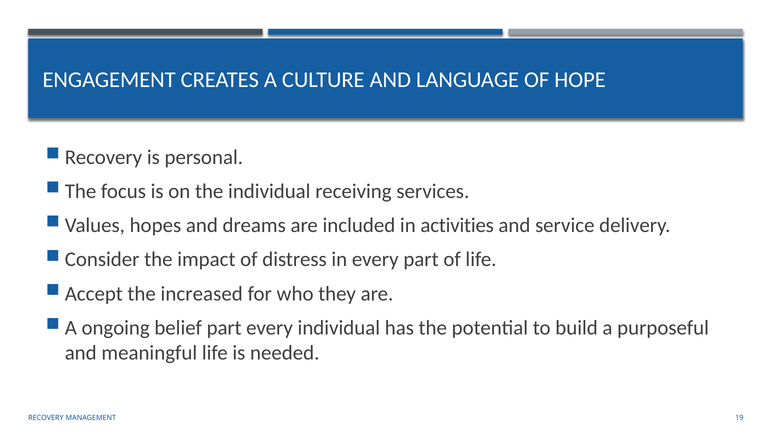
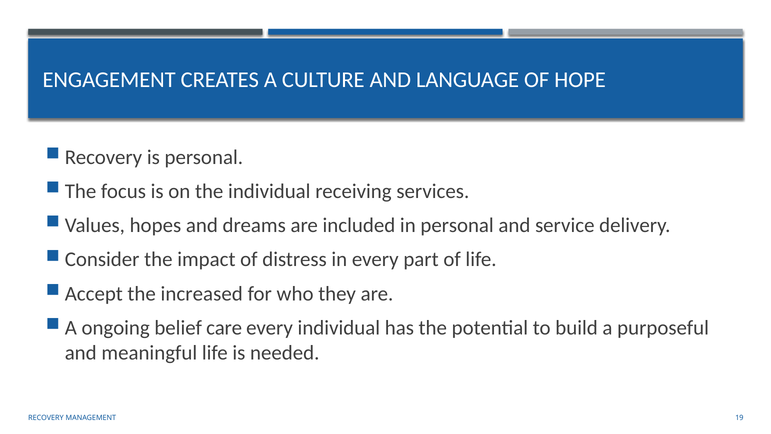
in activities: activities -> personal (457, 225)
belief part: part -> care (224, 328)
